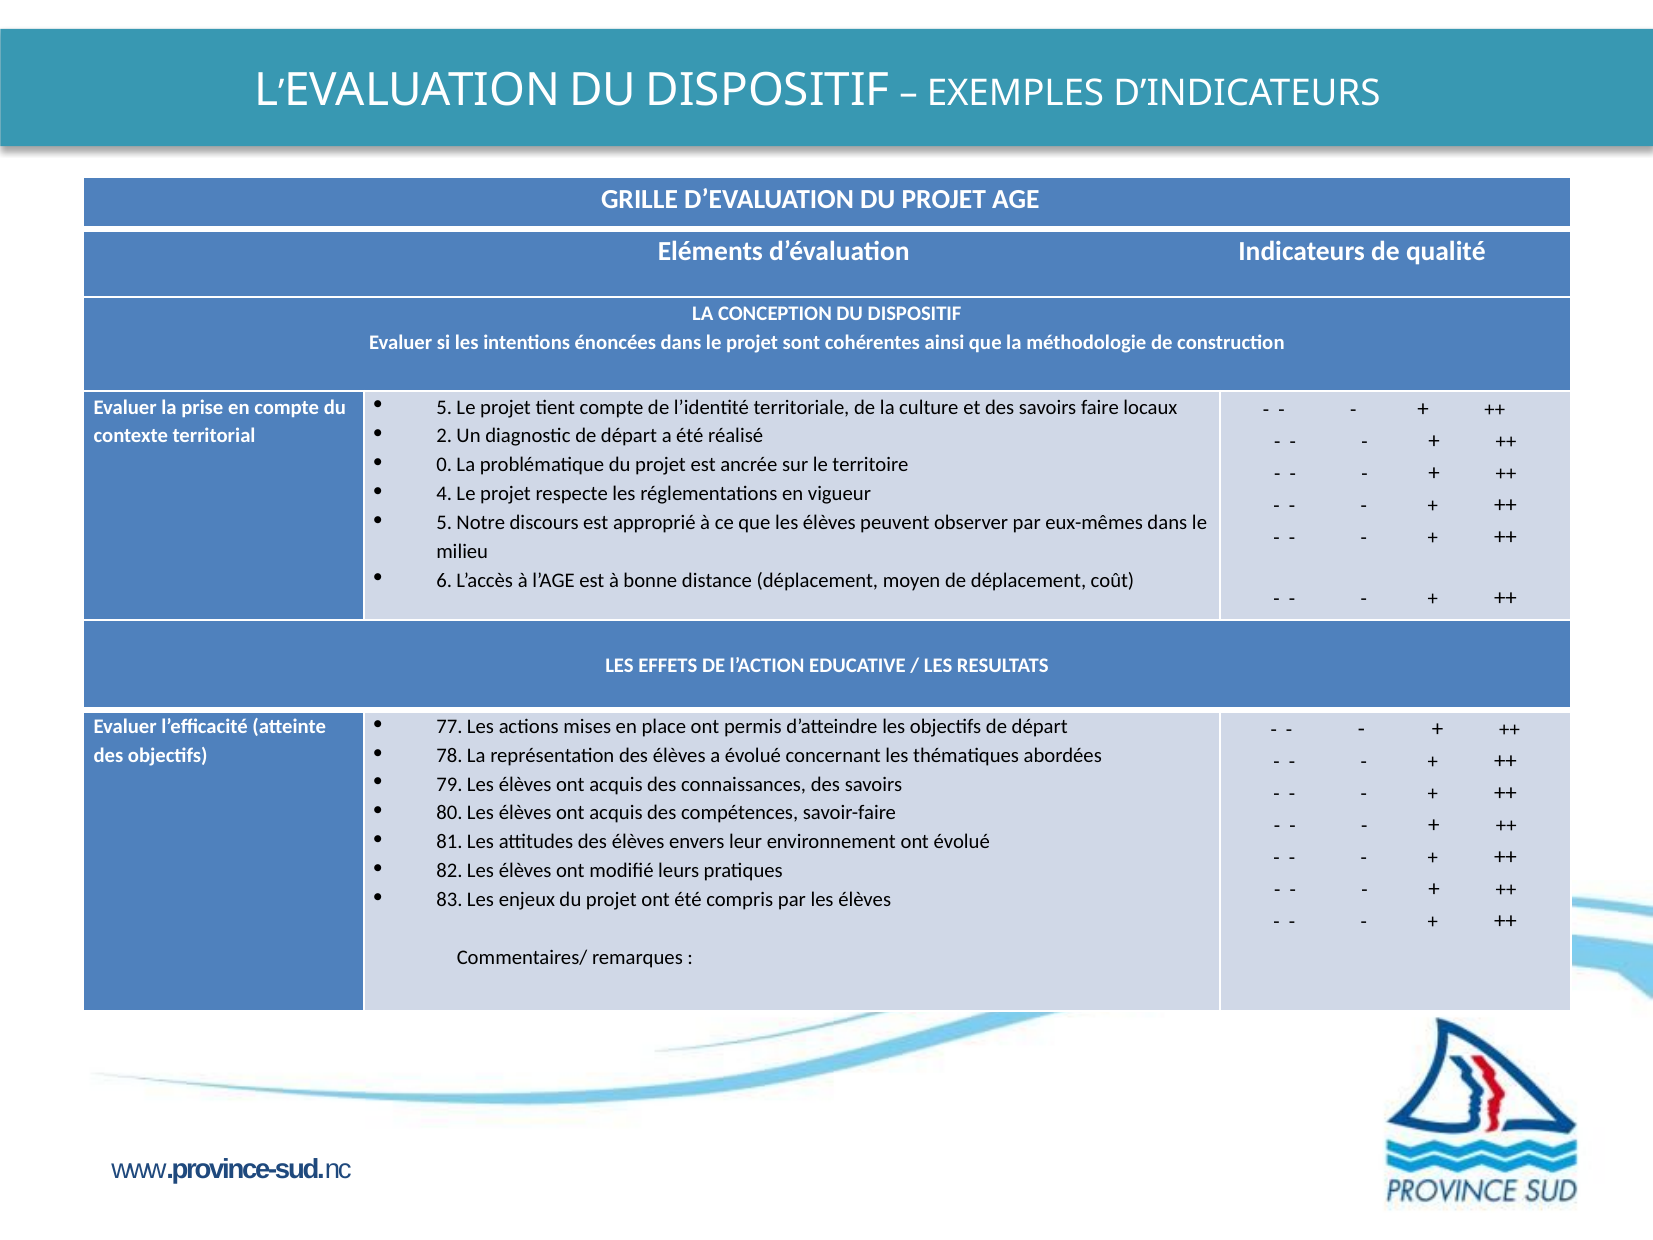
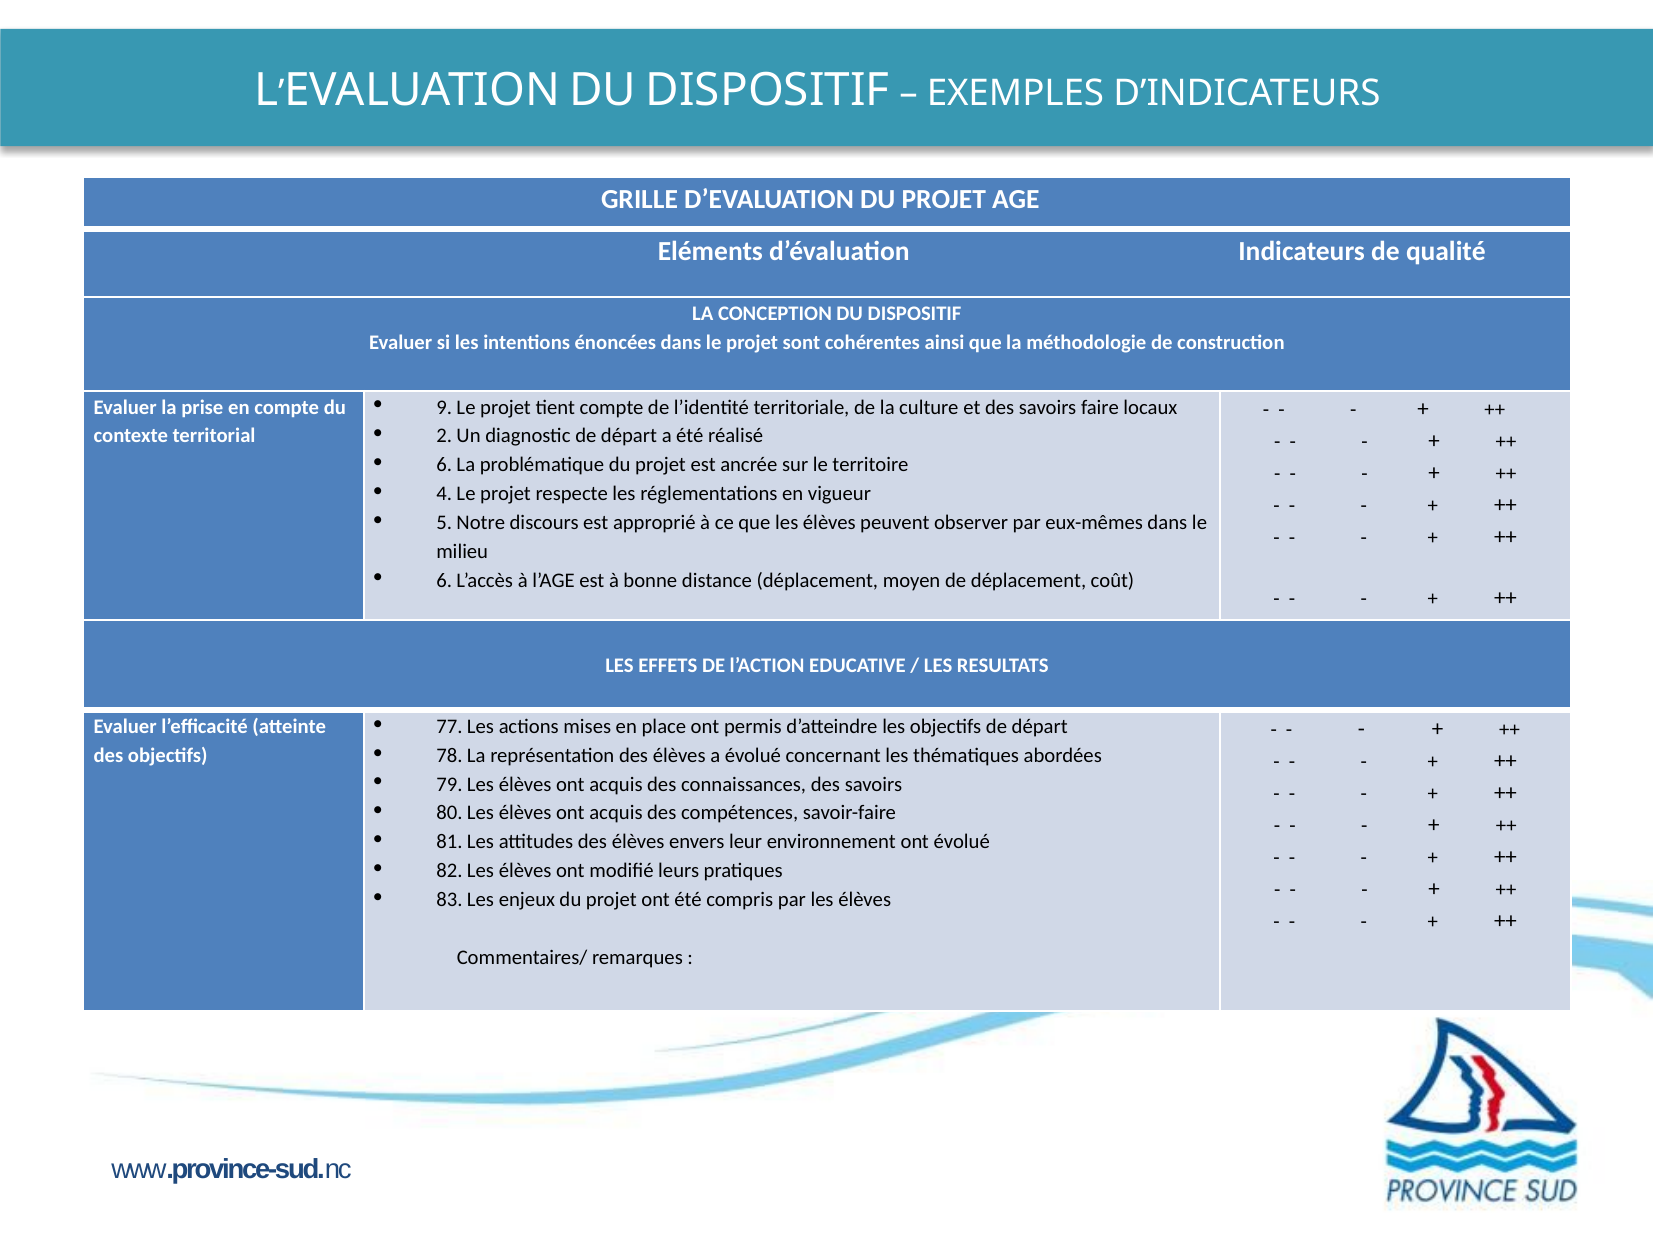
5: 5 -> 9 (444, 407)
0: 0 -> 6 (444, 465)
